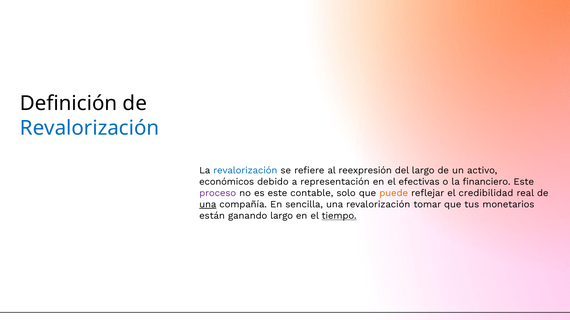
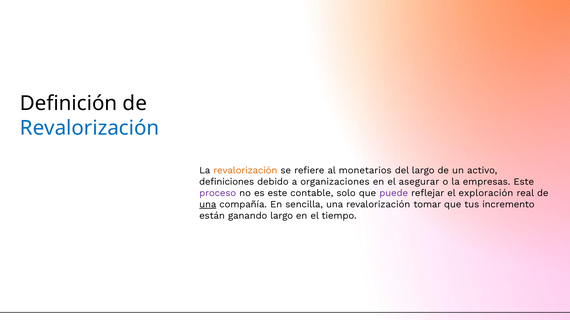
revalorización colour: blue -> orange (245, 171)
reexpresión: reexpresión -> monetarios (365, 171)
económicos: económicos -> definiciones (227, 182)
representación: representación -> organizaciones (335, 182)
efectivas: efectivas -> asegurar (419, 182)
financiero: financiero -> empresas (487, 182)
puede colour: orange -> purple (394, 193)
credibilidad: credibilidad -> exploración (486, 193)
monetarios: monetarios -> incremento (508, 205)
tiempo underline: present -> none (339, 216)
